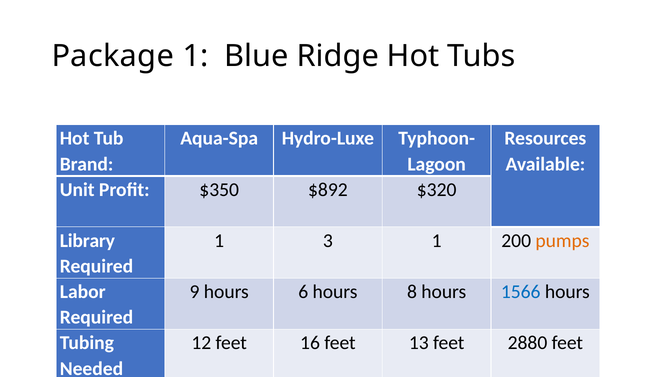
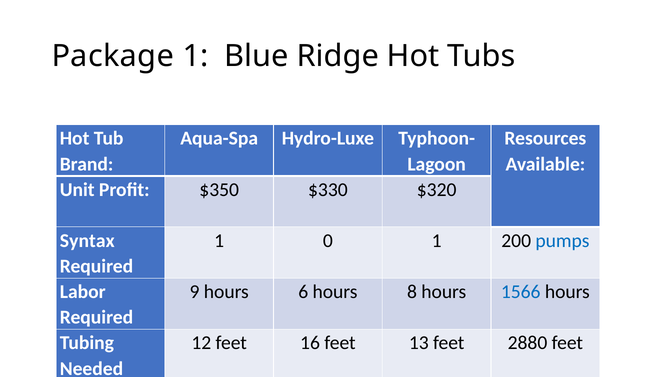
$892: $892 -> $330 (328, 190)
Library: Library -> Syntax (87, 241)
3: 3 -> 0 (328, 241)
pumps colour: orange -> blue (562, 241)
